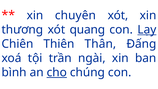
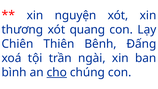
chuyên: chuyên -> nguyện (76, 15)
Lạy underline: present -> none (147, 30)
Thân: Thân -> Bênh (100, 44)
